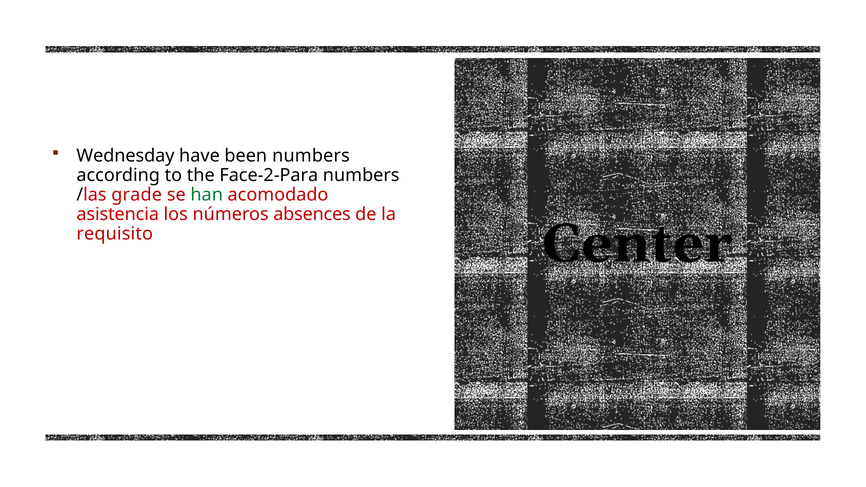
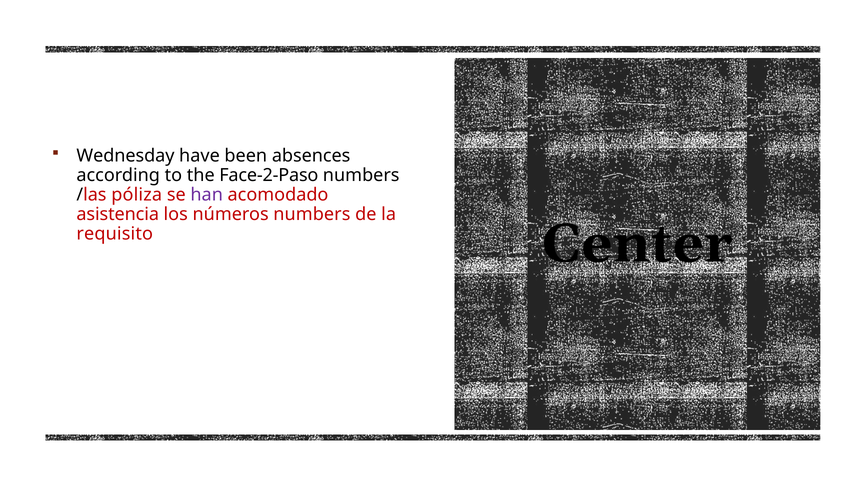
been numbers: numbers -> absences (311, 156)
Face-2-Para: Face-2-Para -> Face-2-Paso (269, 175)
grade: grade -> póliza (137, 195)
han colour: green -> purple (207, 195)
números absences: absences -> numbers (312, 214)
